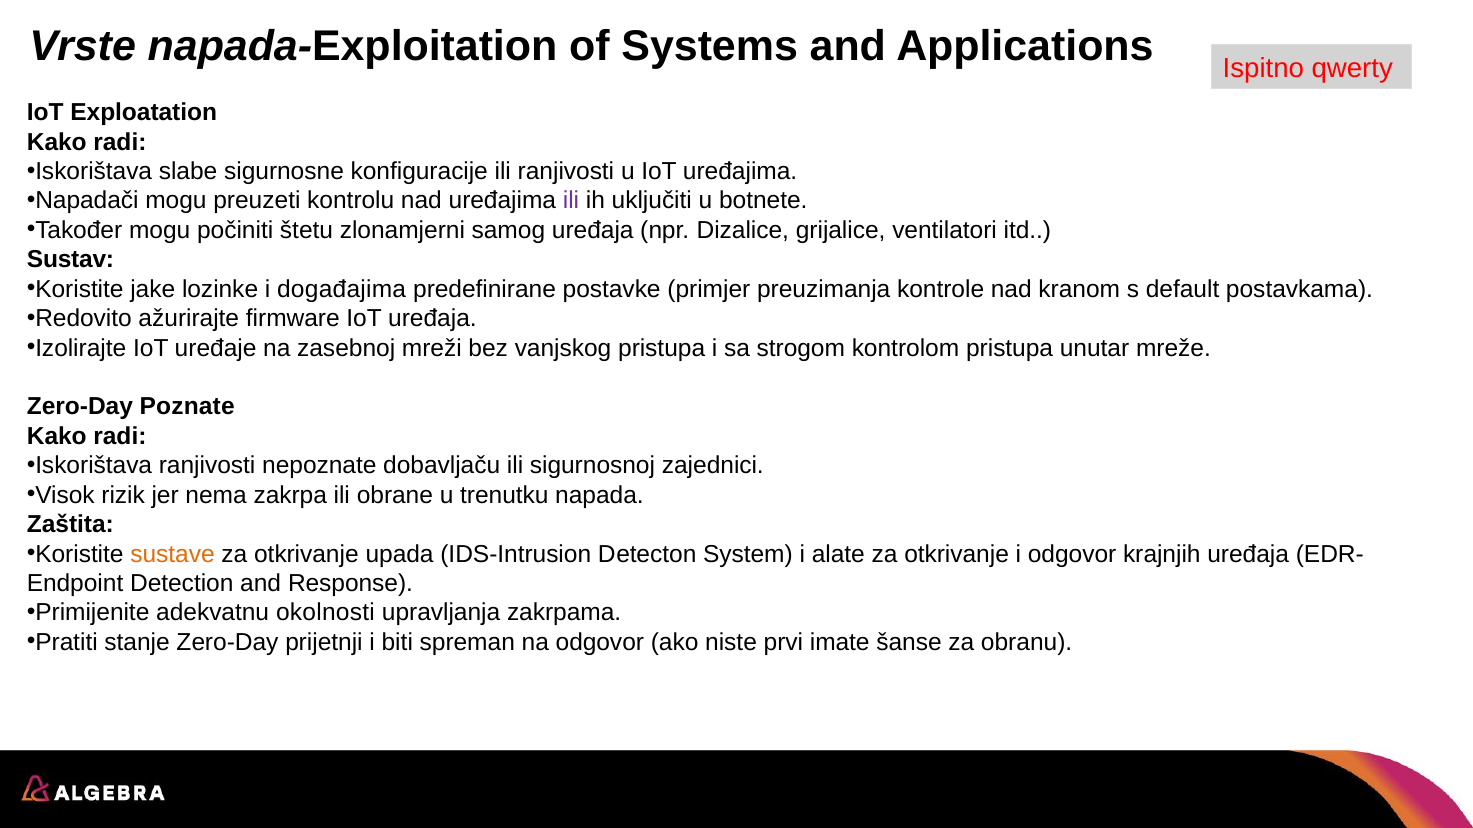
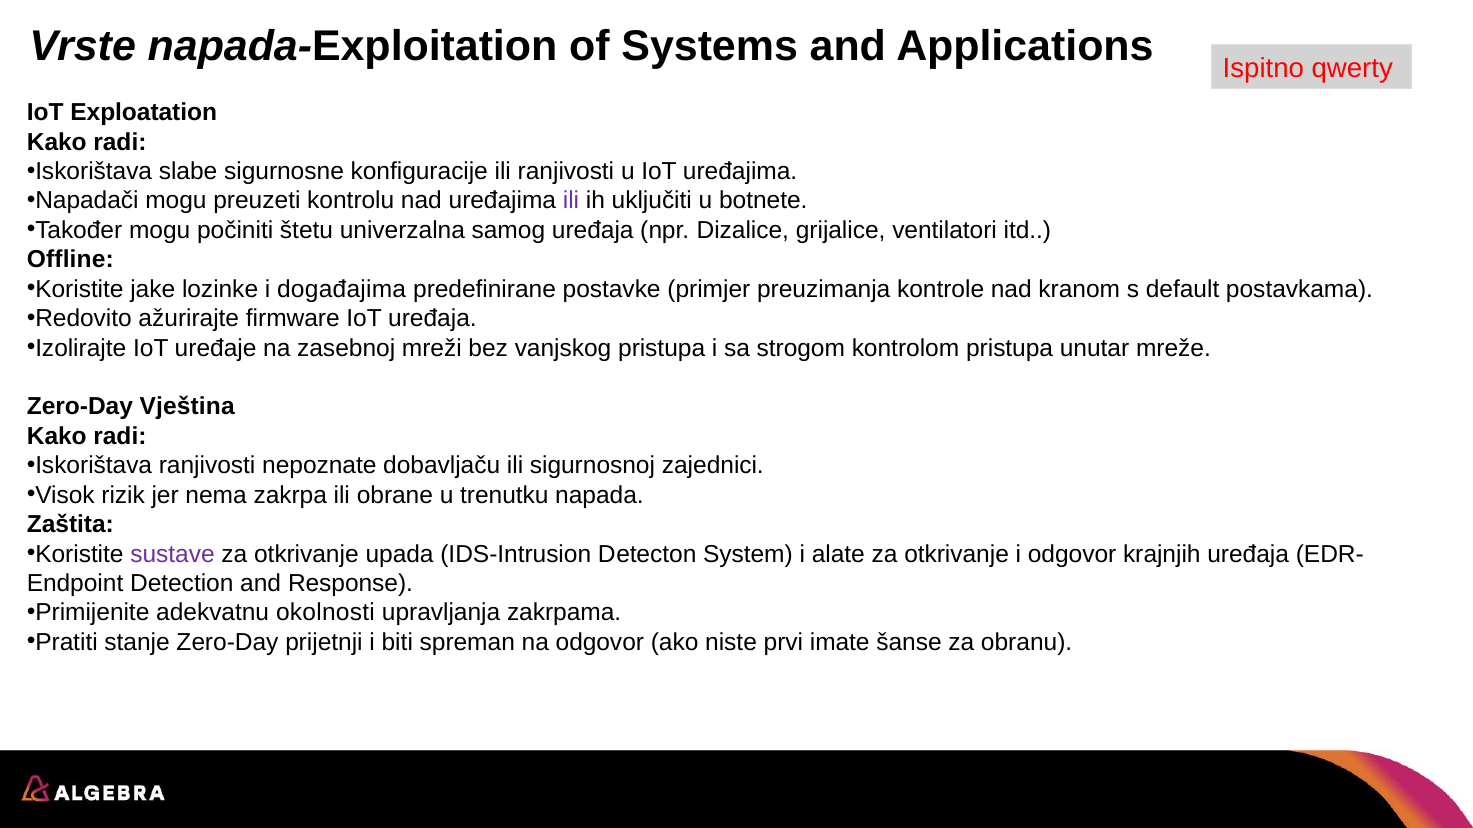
zlonamjerni: zlonamjerni -> univerzalna (402, 230)
Sustav: Sustav -> Offline (70, 260)
Poznate: Poznate -> Vještina (187, 407)
sustave colour: orange -> purple (173, 554)
